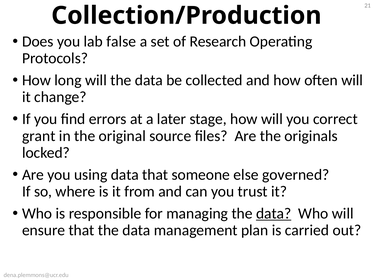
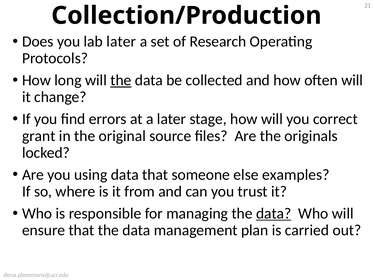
lab false: false -> later (121, 41)
the underline: none -> present (121, 80)
governed: governed -> examples (296, 175)
